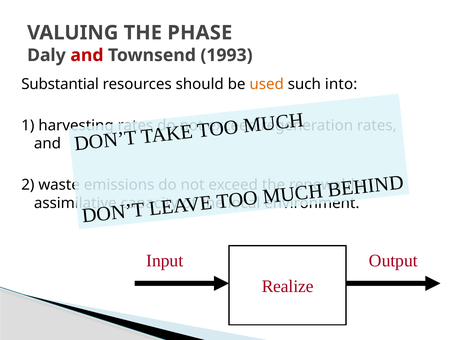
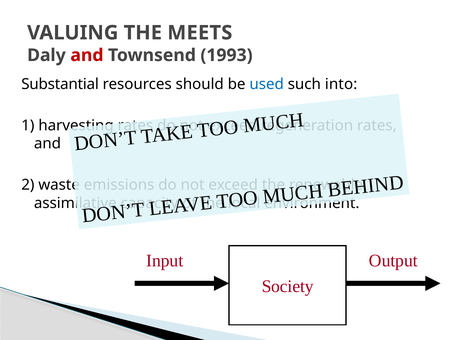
PHASE: PHASE -> MEETS (200, 33)
used colour: orange -> blue (267, 84)
Realize: Realize -> Society (288, 286)
